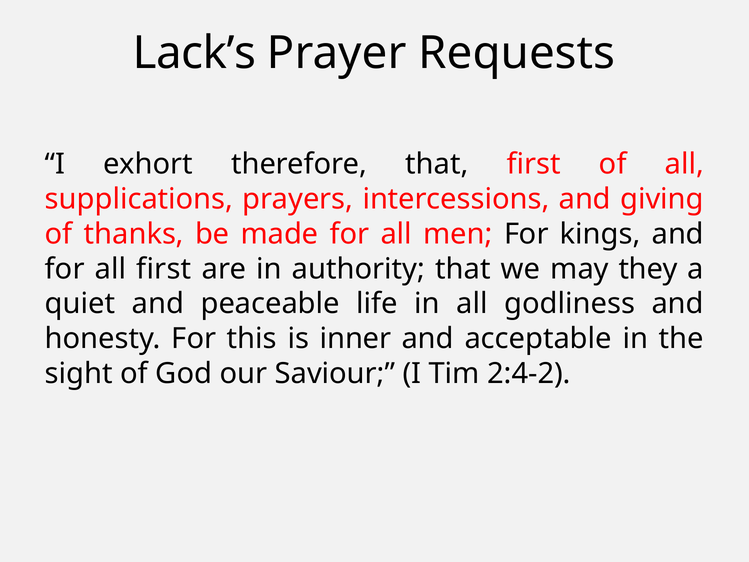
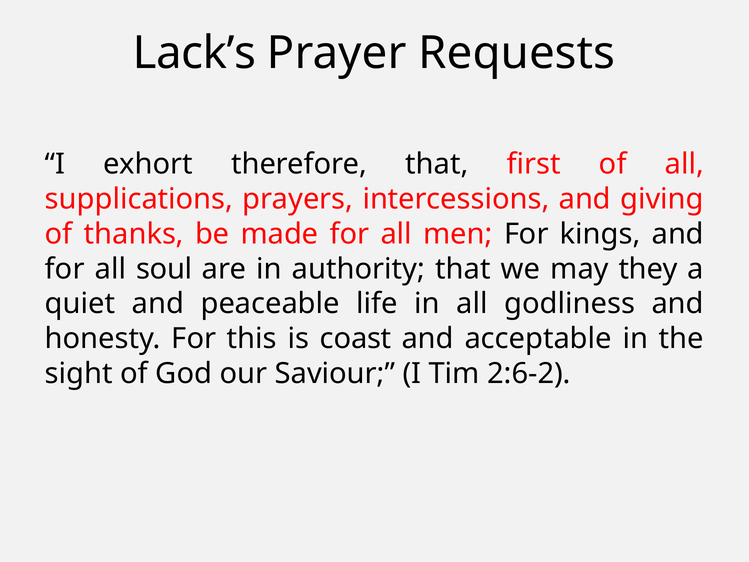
all first: first -> soul (164, 269)
inner: inner -> coast (356, 339)
2:4-2: 2:4-2 -> 2:6-2 (529, 373)
